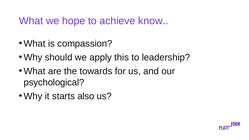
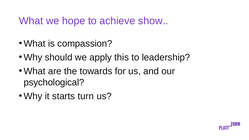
know: know -> show (153, 21)
also: also -> turn (86, 96)
